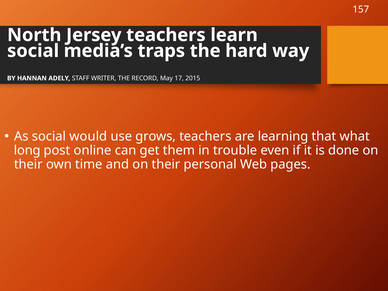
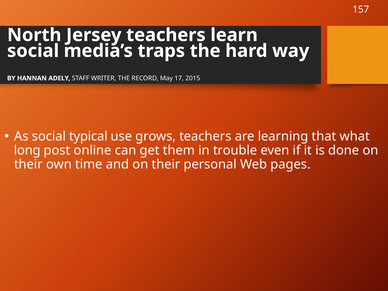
would: would -> typical (88, 136)
